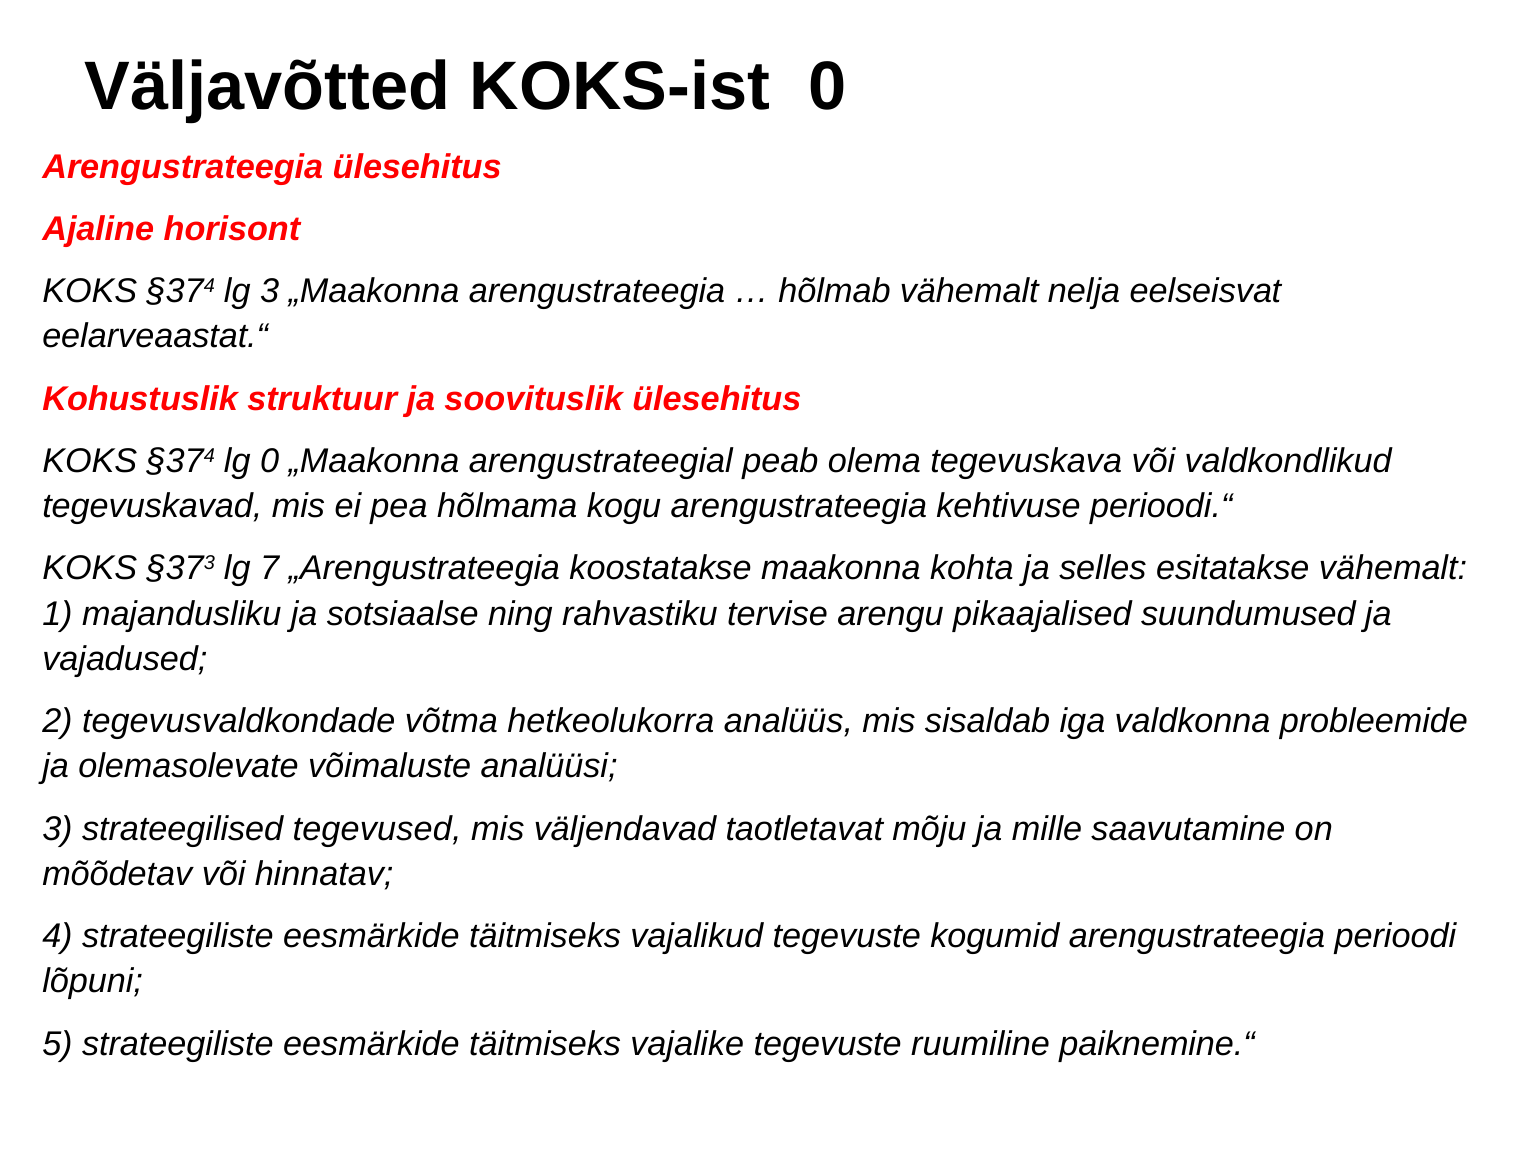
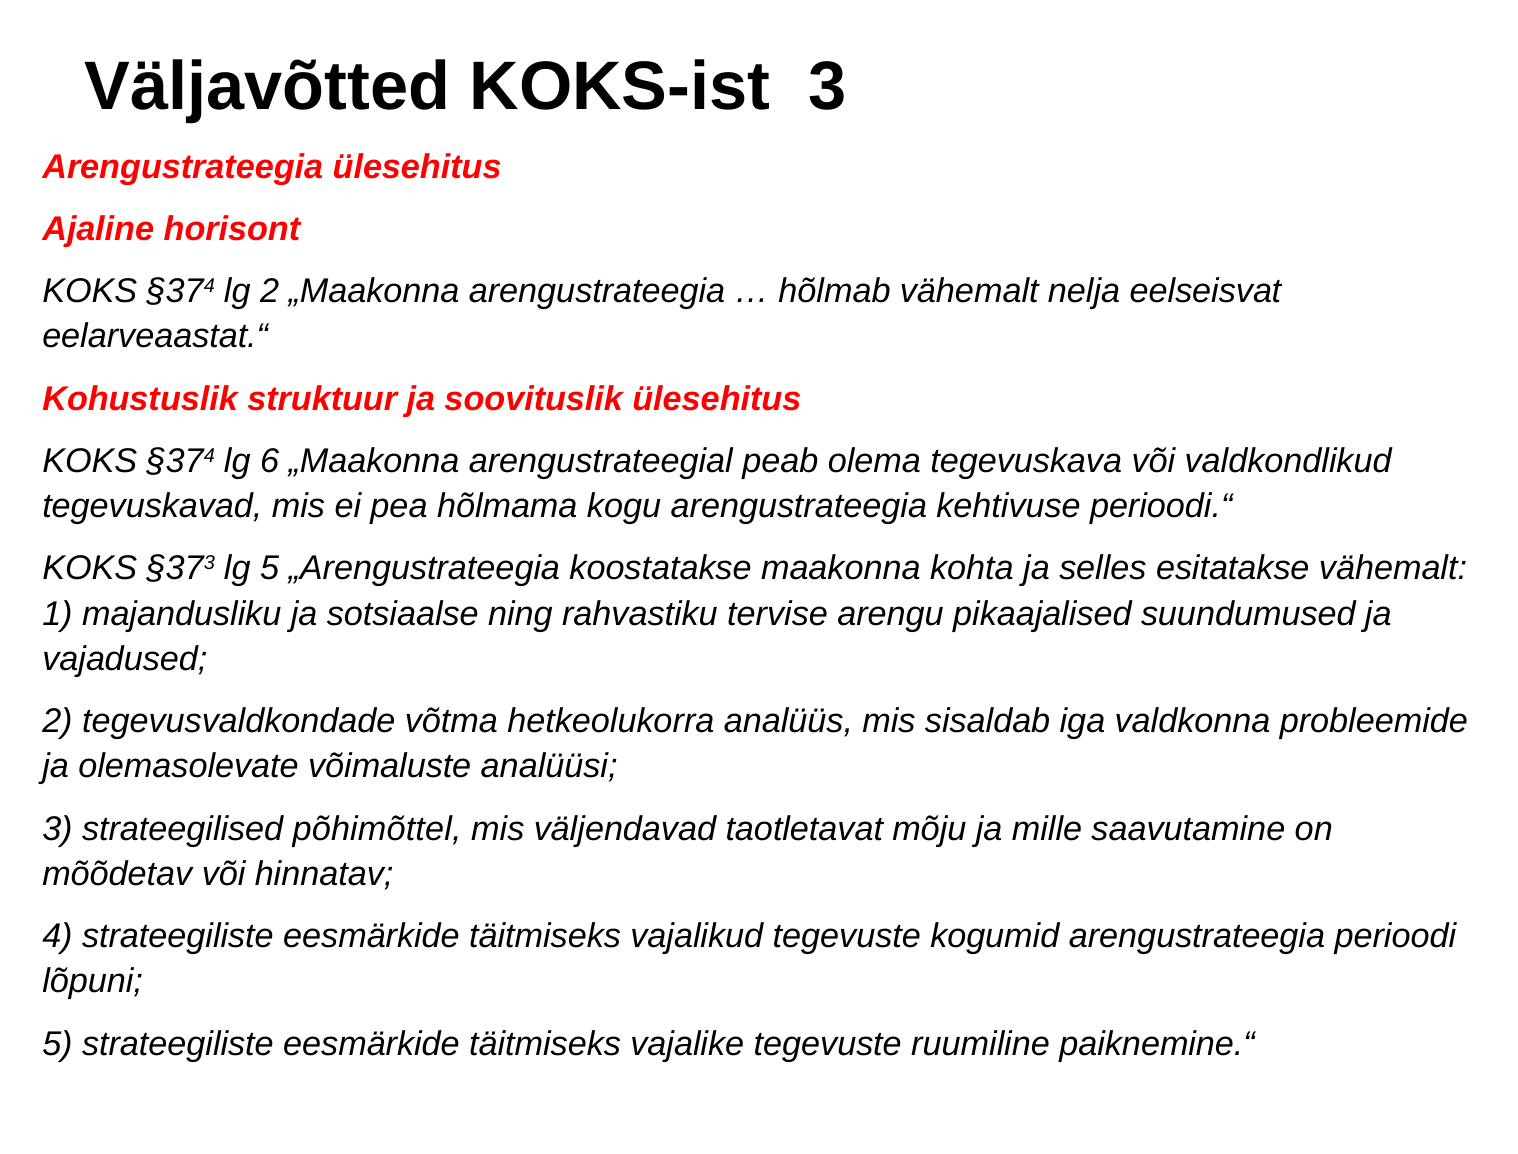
KOKS-ist 0: 0 -> 3 (828, 87)
lg 3: 3 -> 2 (270, 291)
lg 0: 0 -> 6 (270, 461)
lg 7: 7 -> 5 (270, 569)
tegevused: tegevused -> põhimõttel (377, 829)
